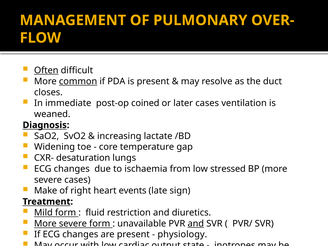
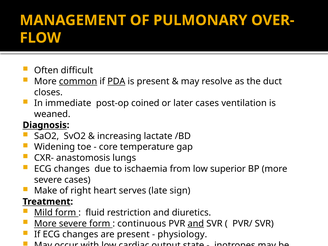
Often underline: present -> none (46, 70)
PDA underline: none -> present (116, 81)
desaturation: desaturation -> anastomosis (83, 158)
stressed: stressed -> superior (228, 169)
events: events -> serves (133, 191)
unavailable: unavailable -> continuous (142, 224)
